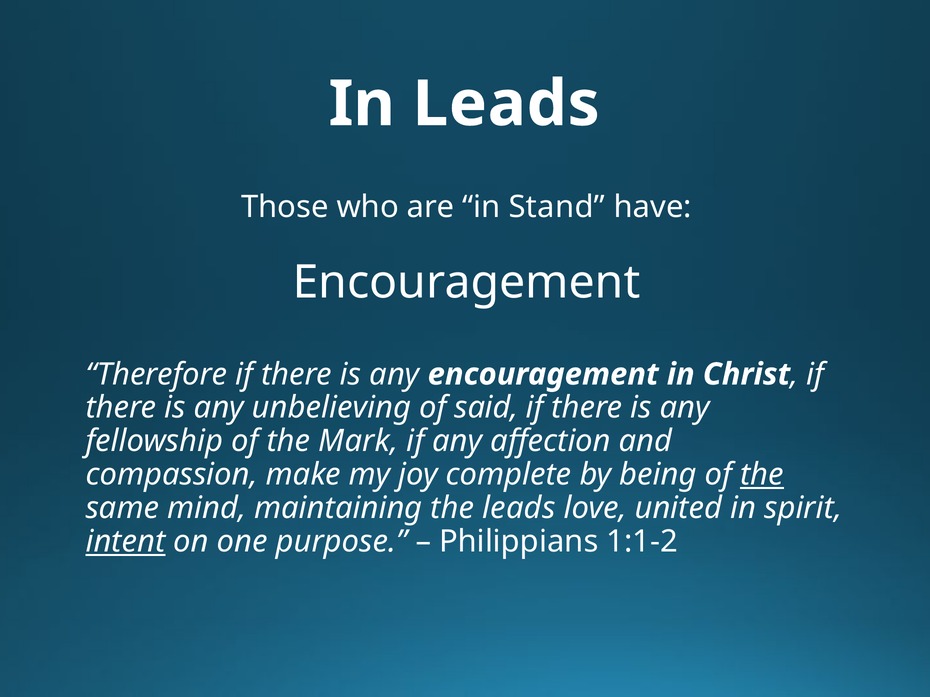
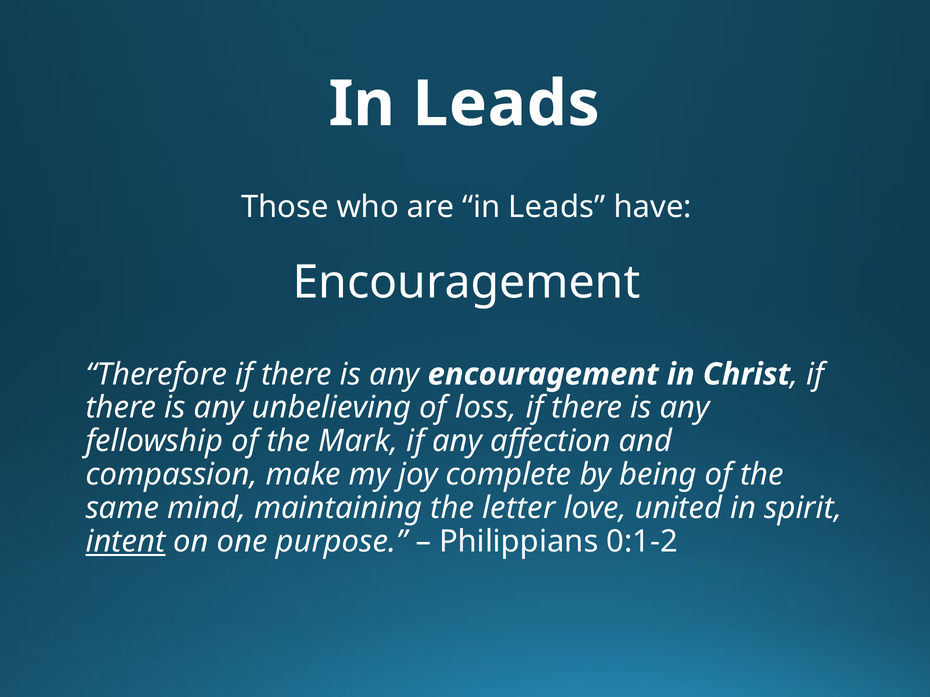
are in Stand: Stand -> Leads (557, 207)
said: said -> loss (486, 408)
the underline: present -> none (762, 475)
the leads: leads -> letter (519, 508)
1:1-2: 1:1-2 -> 0:1-2 (642, 542)
